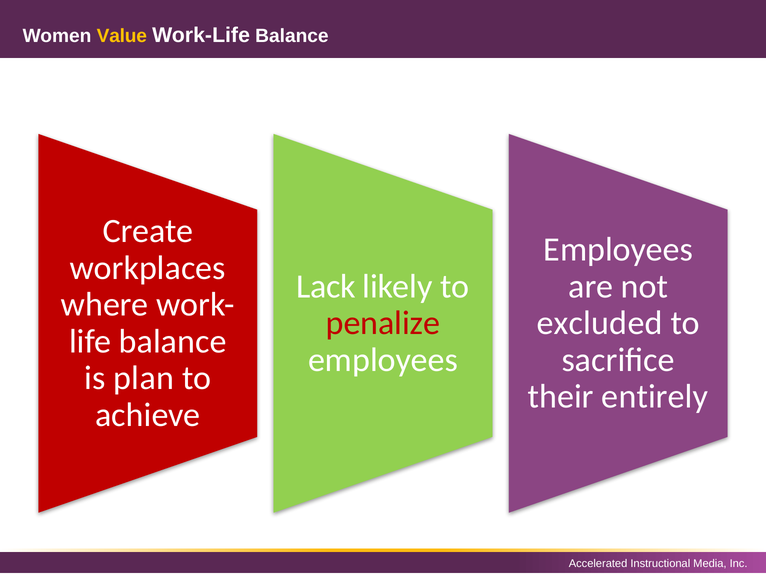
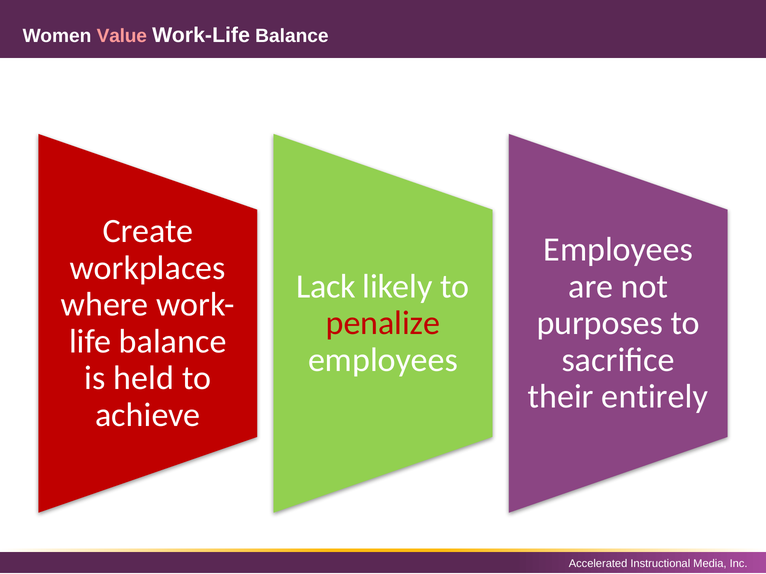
Value colour: yellow -> pink (122, 36)
excluded: excluded -> purposes (600, 323)
plan: plan -> held (144, 379)
